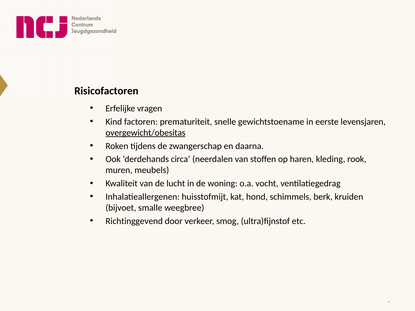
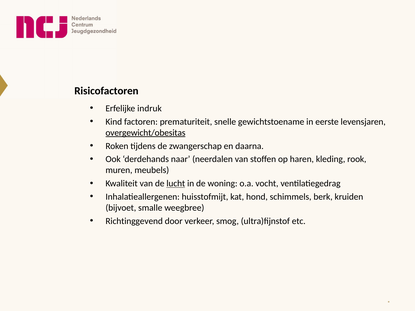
vragen: vragen -> indruk (150, 109)
circa: circa -> naar (181, 159)
lucht underline: none -> present (176, 184)
